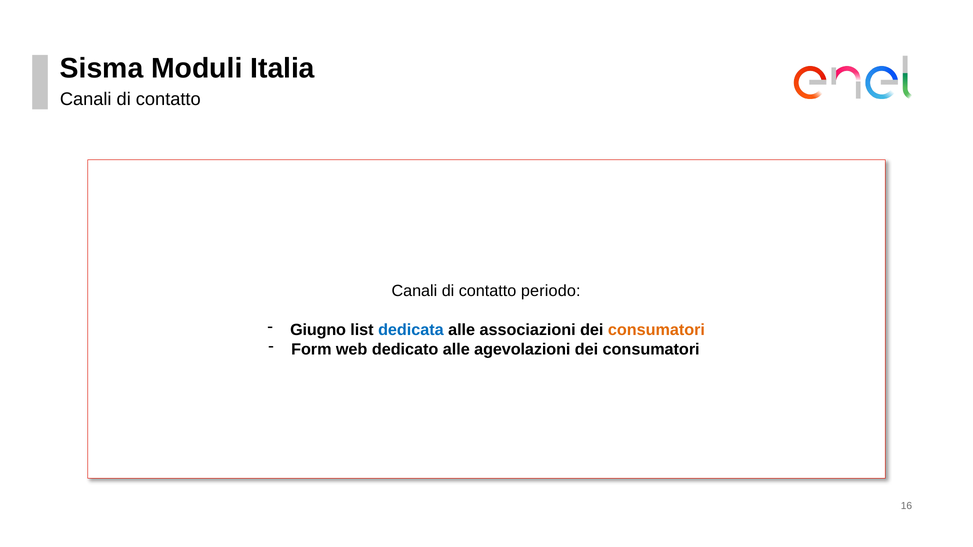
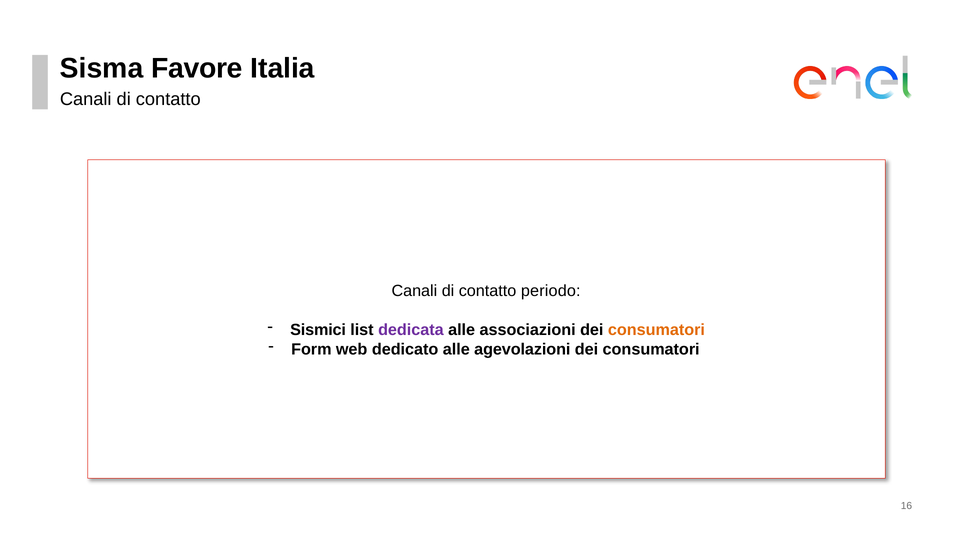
Moduli: Moduli -> Favore (197, 69)
Giugno: Giugno -> Sismici (318, 330)
dedicata colour: blue -> purple (411, 330)
